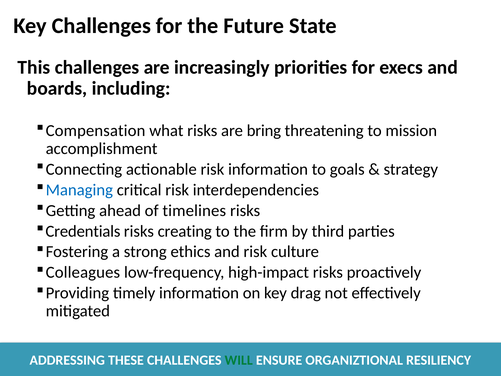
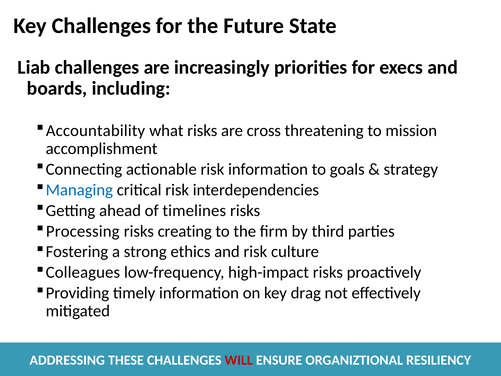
This: This -> Liab (34, 67)
Compensation: Compensation -> Accountability (96, 130)
bring: bring -> cross (264, 130)
Credentials: Credentials -> Processing (83, 231)
WILL colour: green -> red (239, 360)
